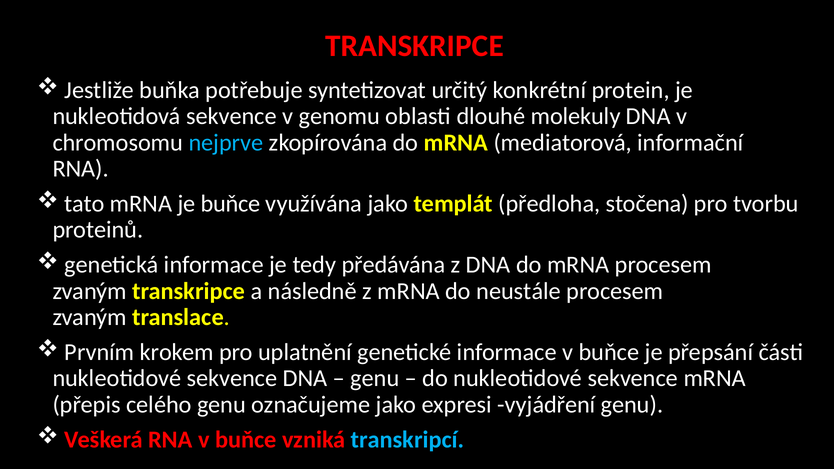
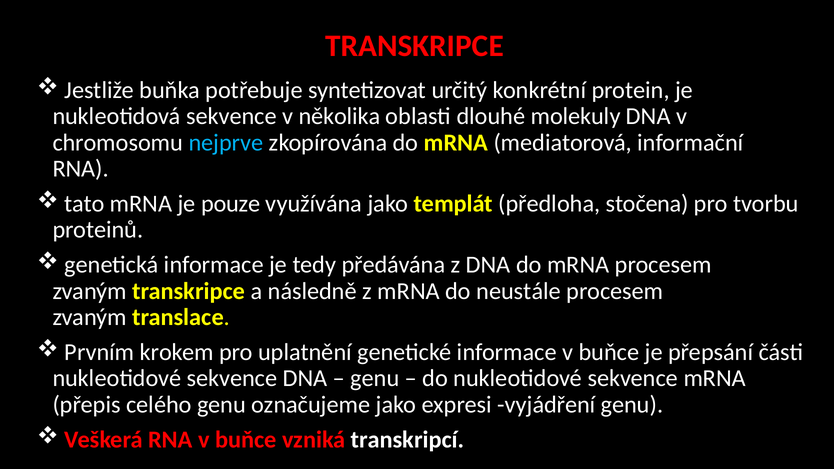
genomu: genomu -> několika (339, 116)
je buňce: buňce -> pouze (231, 204)
transkripcí colour: light blue -> white (407, 440)
